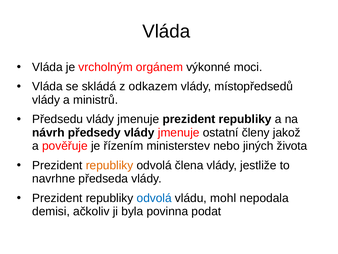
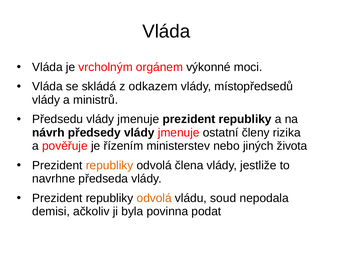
jakož: jakož -> rizika (287, 132)
odvolá colour: blue -> orange (154, 198)
mohl: mohl -> soud (223, 198)
